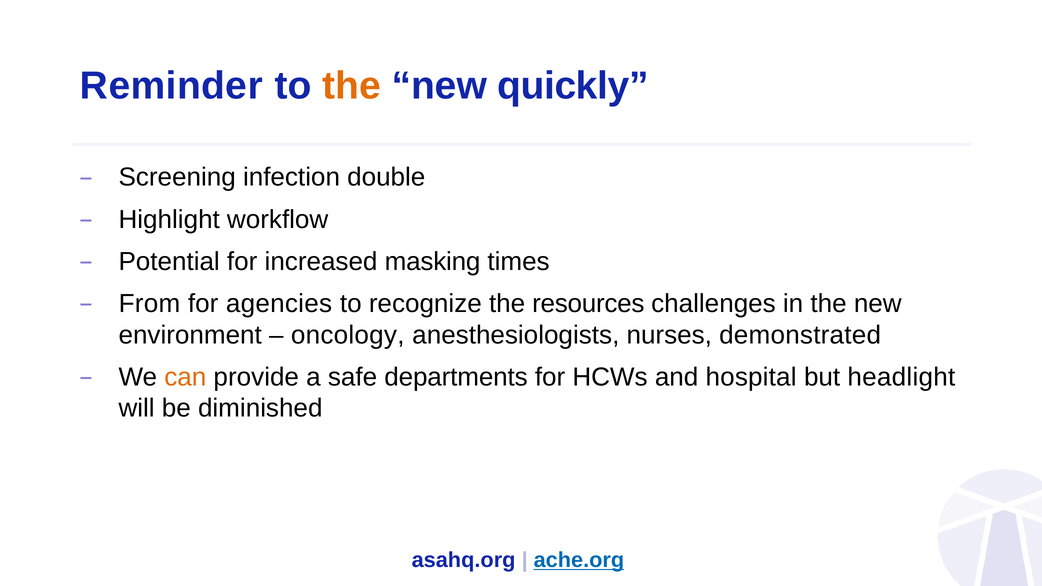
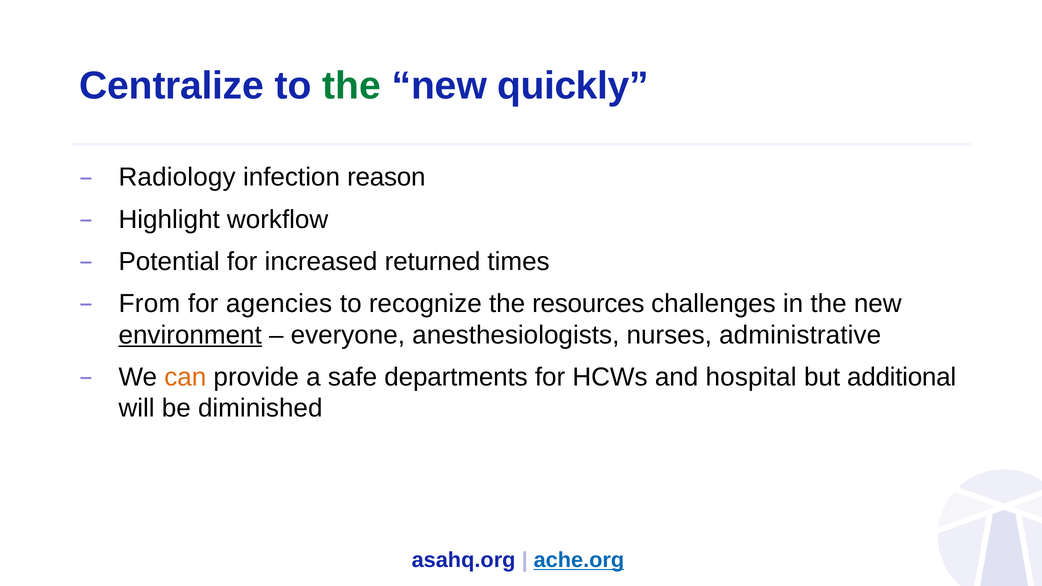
Reminder: Reminder -> Centralize (172, 86)
the colour: orange -> green (351, 86)
Screening: Screening -> Radiology (177, 177)
double: double -> reason (386, 177)
masking: masking -> returned (433, 262)
environment underline: none -> present (190, 335)
oncology: oncology -> everyone (348, 335)
demonstrated: demonstrated -> administrative (800, 335)
headlight: headlight -> additional (902, 377)
